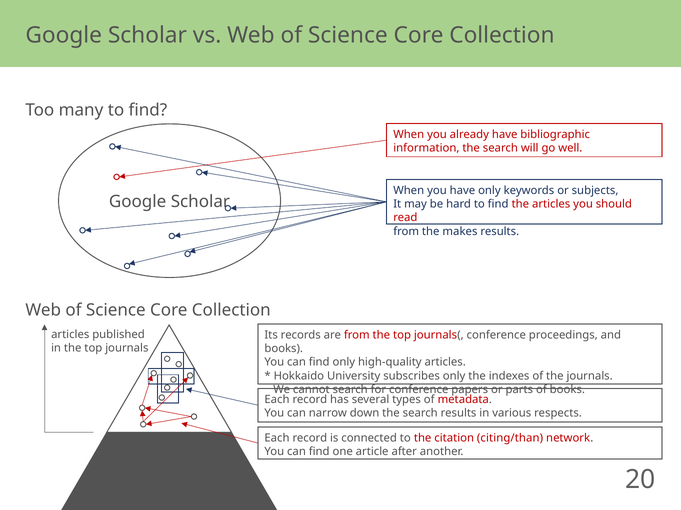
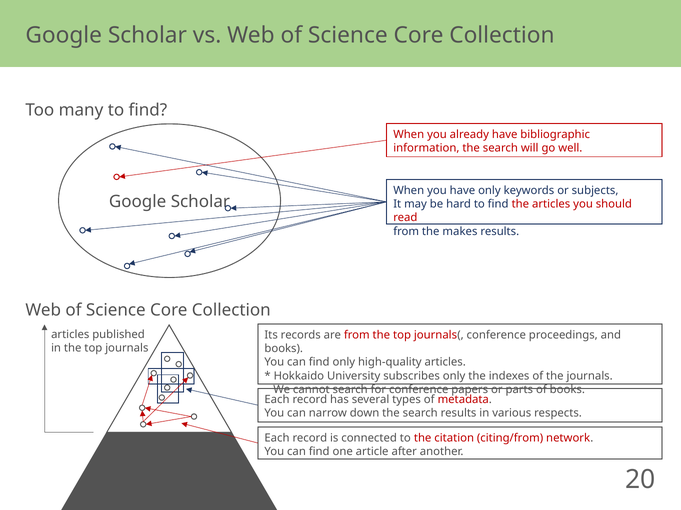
citing/than: citing/than -> citing/from (510, 439)
